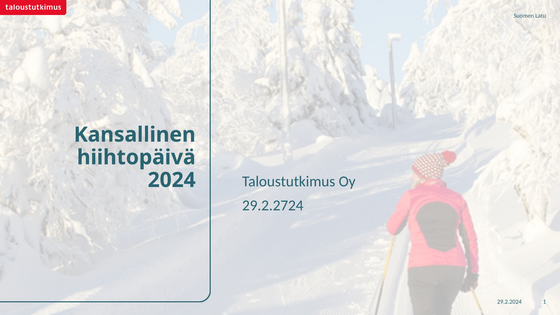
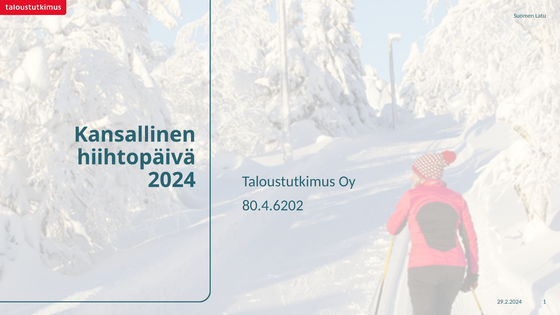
29.2.2724: 29.2.2724 -> 80.4.6202 (273, 205)
